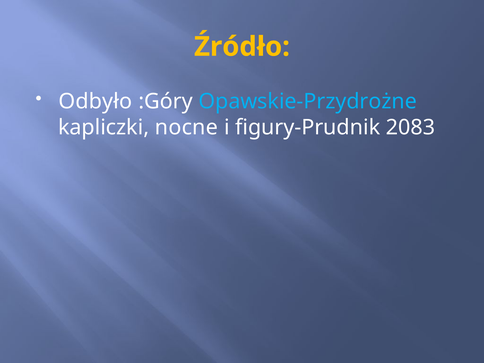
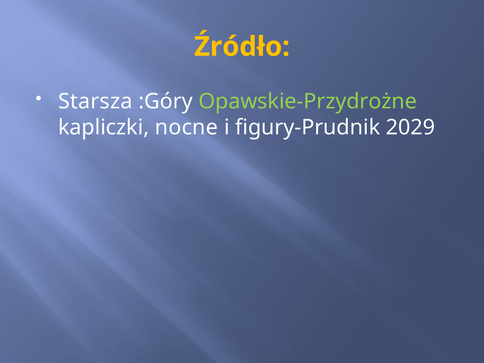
Odbyło: Odbyło -> Starsza (95, 102)
Opawskie-Przydrożne colour: light blue -> light green (308, 102)
2083: 2083 -> 2029 (410, 127)
